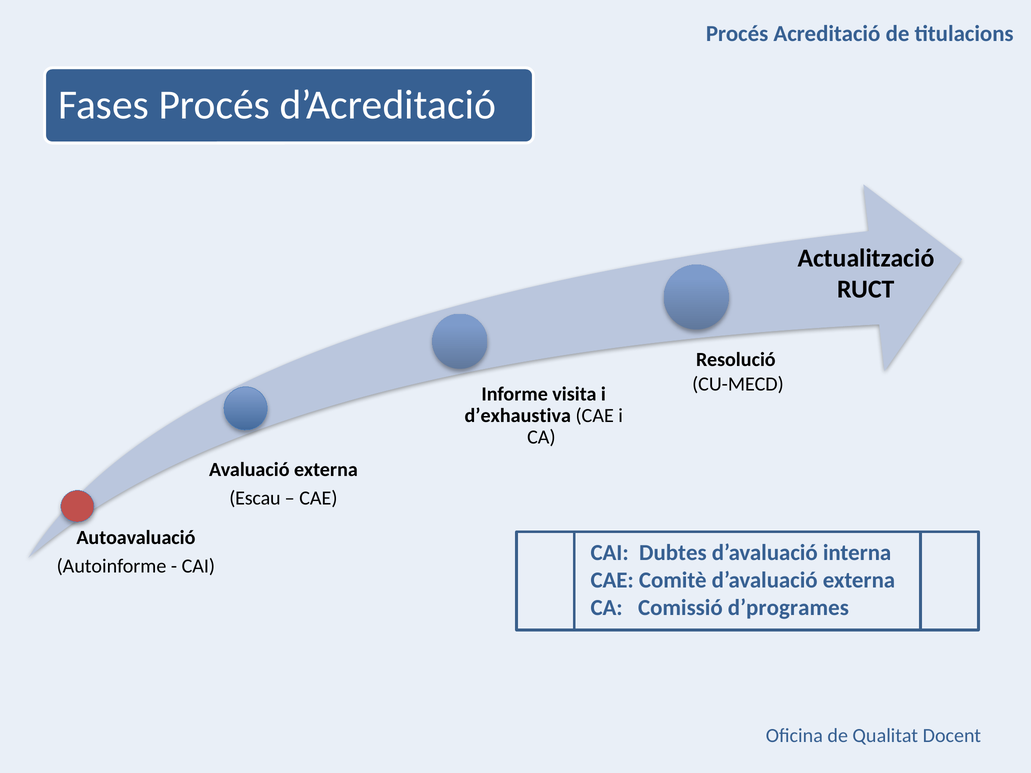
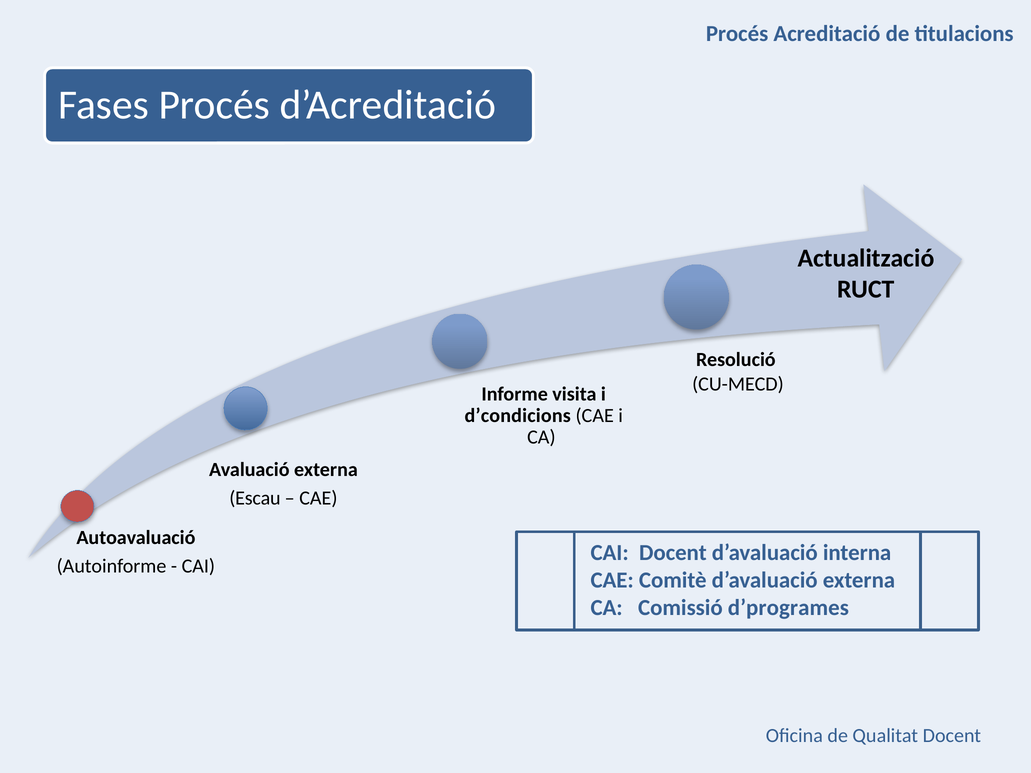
d’exhaustiva: d’exhaustiva -> d’condicions (518, 416)
CAI Dubtes: Dubtes -> Docent (673, 553)
